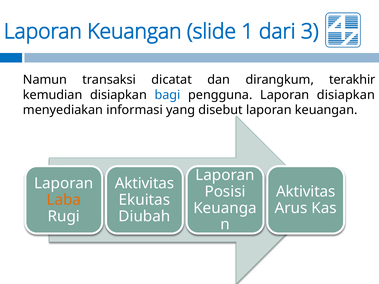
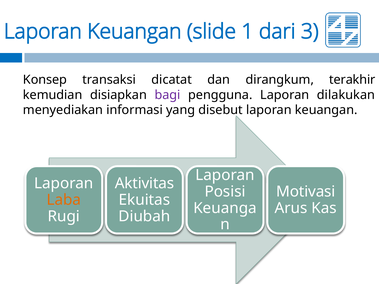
Namun: Namun -> Konsep (45, 80)
bagi colour: blue -> purple (168, 95)
Laporan disiapkan: disiapkan -> dilakukan (346, 95)
Aktivitas: Aktivitas -> Motivasi (306, 192)
